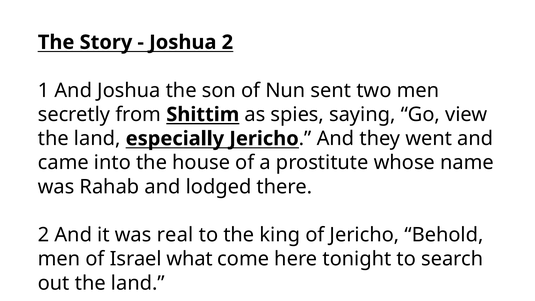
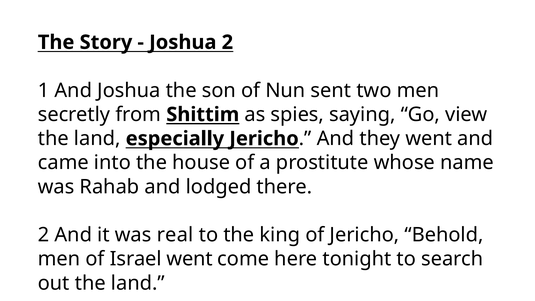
Israel what: what -> went (190, 259)
